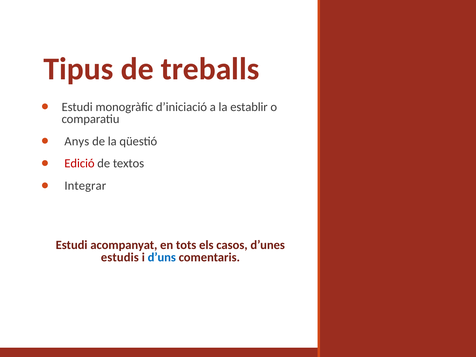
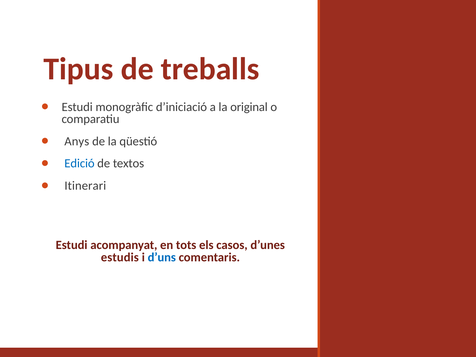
establir: establir -> original (249, 107)
Edició colour: red -> blue (79, 163)
Integrar: Integrar -> Itinerari (85, 186)
